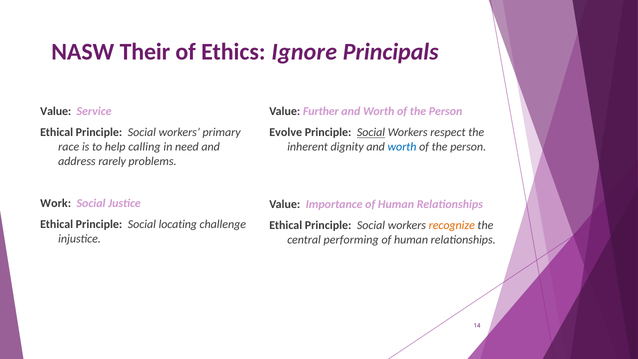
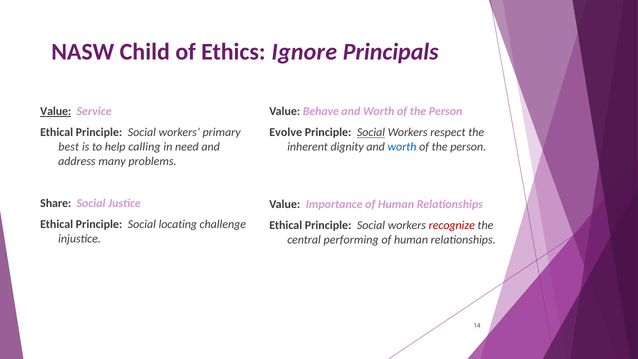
Their: Their -> Child (145, 52)
Value underline: none -> present (56, 111)
Further: Further -> Behave (321, 111)
race: race -> best (69, 147)
rarely: rarely -> many (112, 161)
Work: Work -> Share (56, 203)
recognize colour: orange -> red (452, 225)
